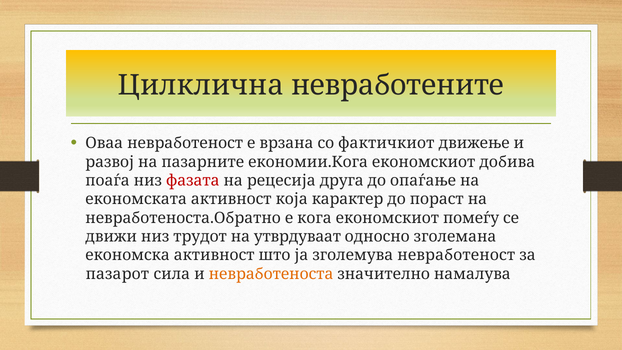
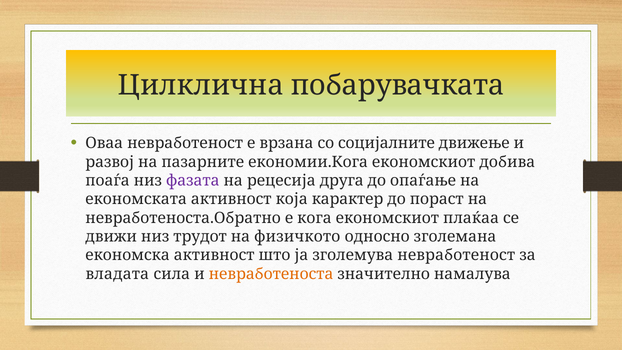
невработените: невработените -> побарувачката (398, 85)
фактичкиот: фактичкиот -> социјалните (386, 143)
фазата colour: red -> purple (193, 181)
помеѓу: помеѓу -> плаќаа (471, 218)
утврдуваат: утврдуваат -> физичкото (297, 237)
пазарот: пазарот -> владата (117, 274)
